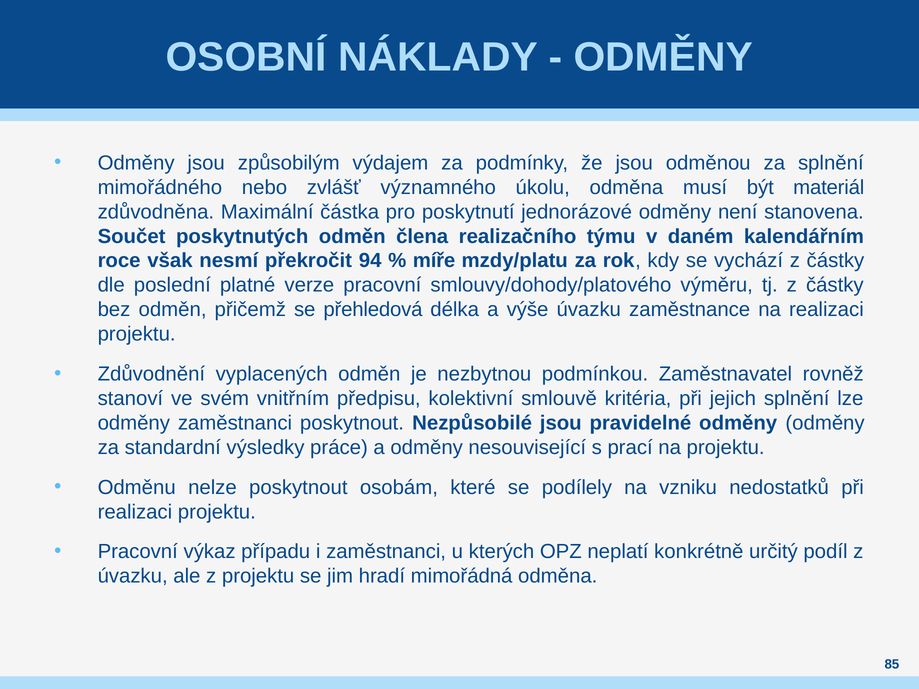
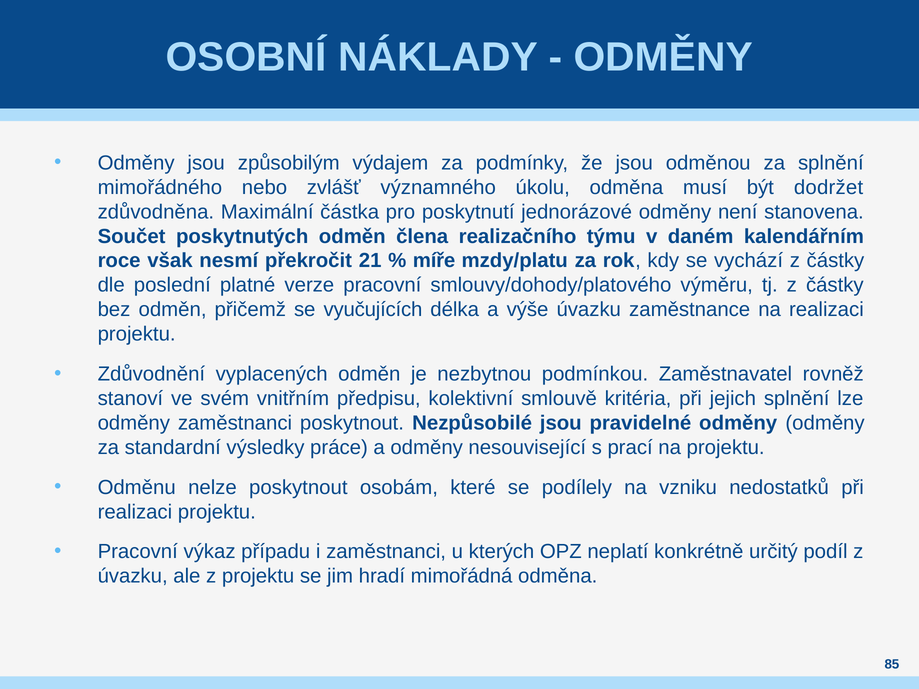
materiál: materiál -> dodržet (829, 187)
94: 94 -> 21 (370, 261)
přehledová: přehledová -> vyučujících (373, 310)
